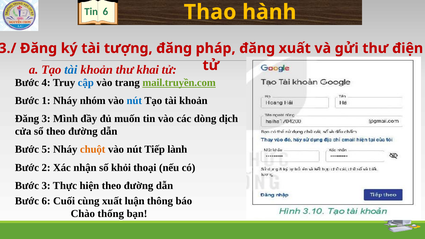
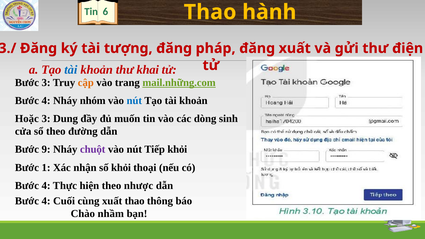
Bước 4: 4 -> 3 (46, 83)
cập colour: blue -> orange (86, 83)
mail.truyền.com: mail.truyền.com -> mail.những.com (179, 83)
1: 1 -> 4 (46, 101)
Đăng: Đăng -> Hoặc (27, 119)
Mình: Mình -> Dung (66, 119)
dịch: dịch -> sinh (228, 119)
5: 5 -> 9 (46, 150)
chuột colour: orange -> purple (93, 150)
Tiếp lành: lành -> khỏi (177, 150)
2: 2 -> 1 (46, 168)
3: 3 -> 4 (46, 186)
hiện theo đường: đường -> nhược (139, 186)
6: 6 -> 4 (46, 201)
xuất luận: luận -> thao (135, 201)
thống: thống -> nhầm (111, 214)
